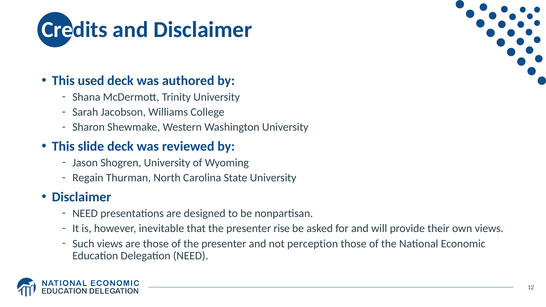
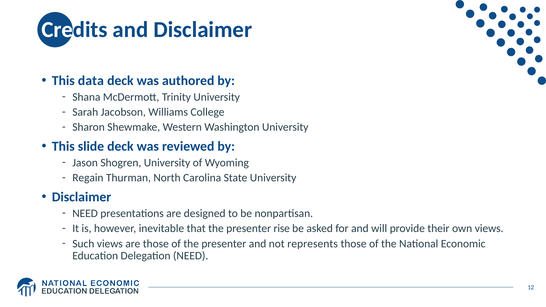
used: used -> data (91, 81)
perception: perception -> represents (313, 244)
